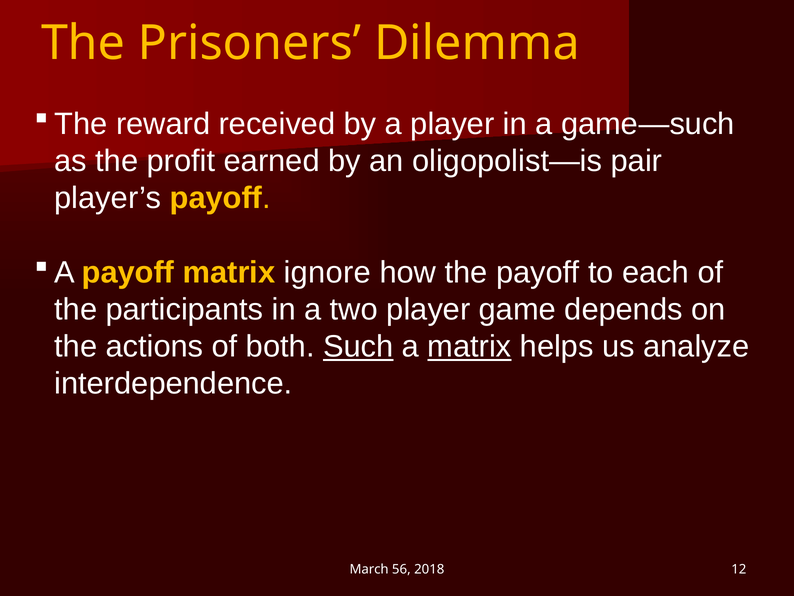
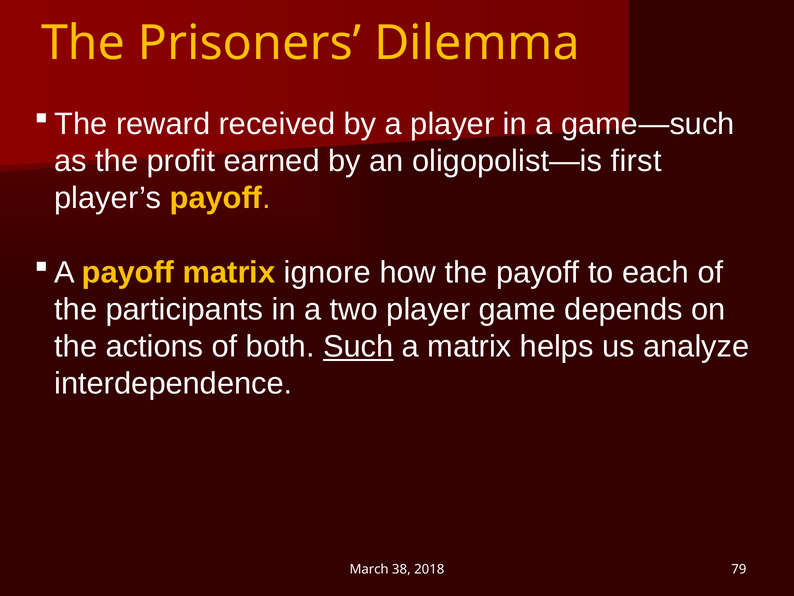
pair: pair -> first (636, 161)
matrix underline: present -> none (469, 346)
56: 56 -> 38 (401, 569)
12: 12 -> 79 (739, 569)
